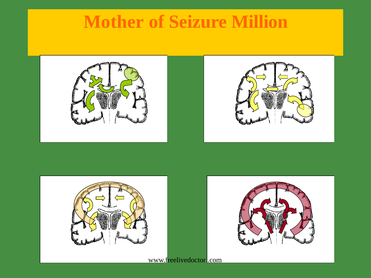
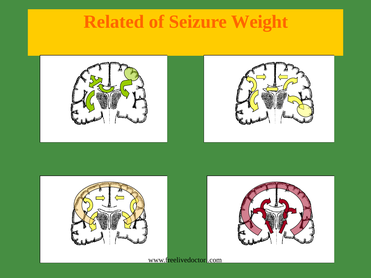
Mother: Mother -> Related (114, 22)
Million: Million -> Weight (260, 22)
